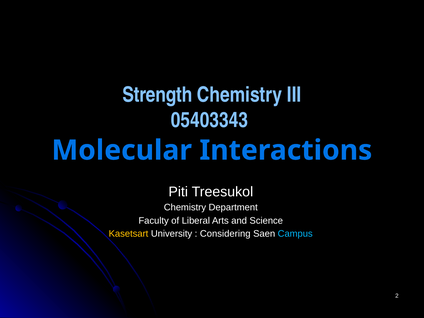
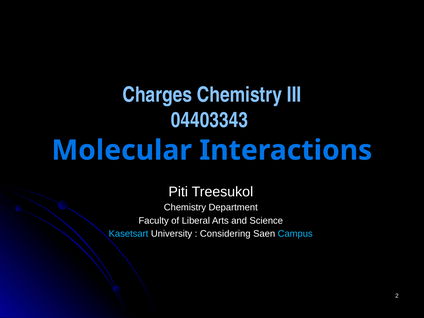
Strength: Strength -> Charges (157, 95)
05403343: 05403343 -> 04403343 (210, 120)
Kasetsart colour: yellow -> light blue (129, 234)
